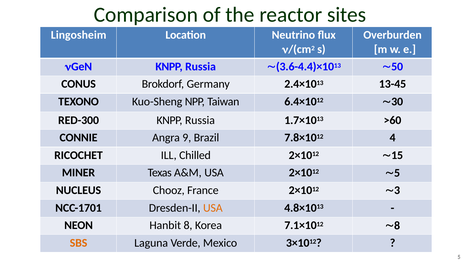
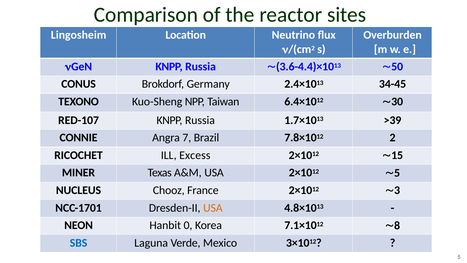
13-45: 13-45 -> 34-45 (393, 84)
RED-300: RED-300 -> RED-107 (79, 120)
>60: >60 -> >39 (393, 120)
9: 9 -> 7 (187, 138)
4: 4 -> 2 (393, 138)
Chilled: Chilled -> Excess (195, 155)
8: 8 -> 0 (188, 225)
SBS colour: orange -> blue (79, 243)
